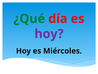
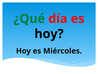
hoy colour: purple -> black (49, 34)
